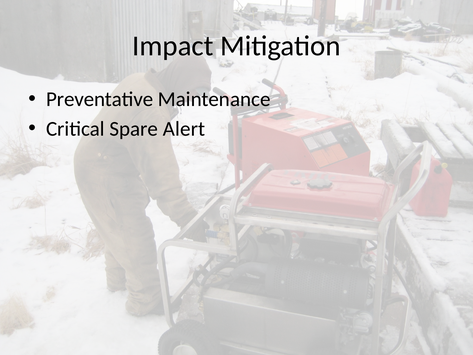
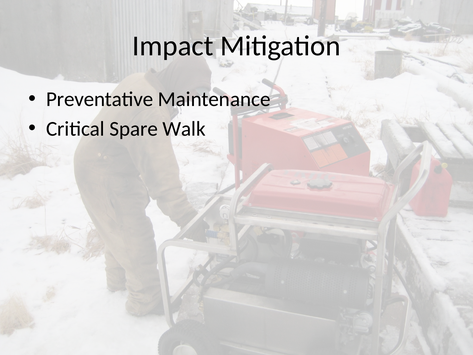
Alert: Alert -> Walk (184, 129)
